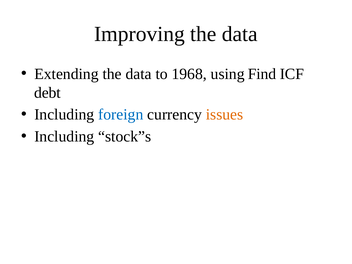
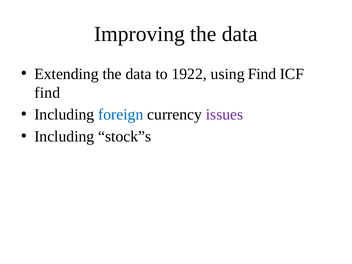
1968: 1968 -> 1922 (189, 74)
debt: debt -> find (47, 93)
issues colour: orange -> purple (225, 115)
